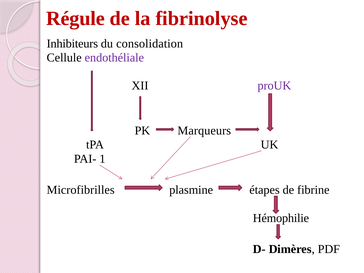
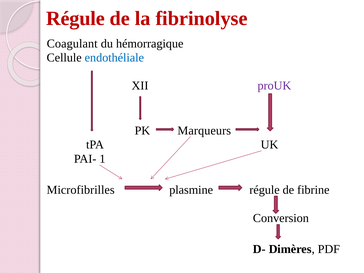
Inhibiteurs: Inhibiteurs -> Coagulant (72, 44)
consolidation: consolidation -> hémorragique (150, 44)
endothéliale colour: purple -> blue (114, 58)
plasmine étapes: étapes -> régule (265, 190)
Hémophilie: Hémophilie -> Conversion (281, 218)
